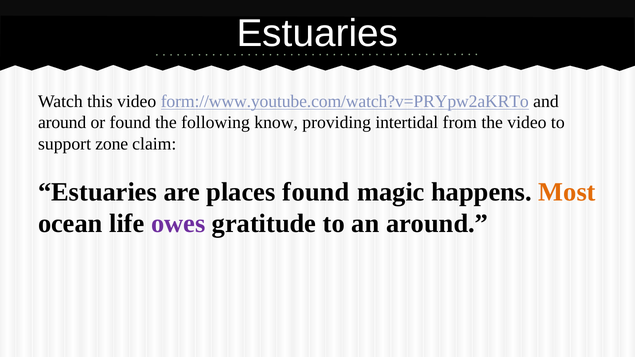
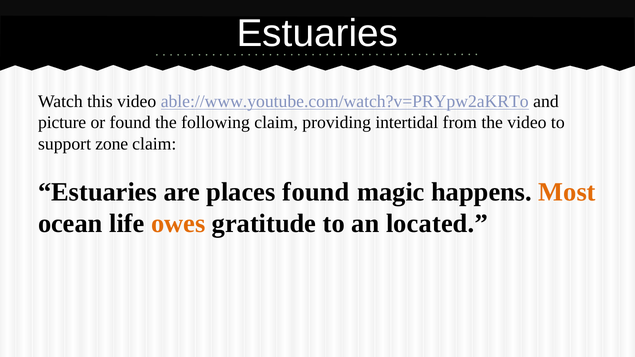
form://www.youtube.com/watch?v=PRYpw2aKRTo: form://www.youtube.com/watch?v=PRYpw2aKRTo -> able://www.youtube.com/watch?v=PRYpw2aKRTo (345, 102)
around: around -> picture (62, 123)
following know: know -> claim (276, 123)
owes colour: purple -> orange (178, 224)
an around: around -> located (437, 224)
